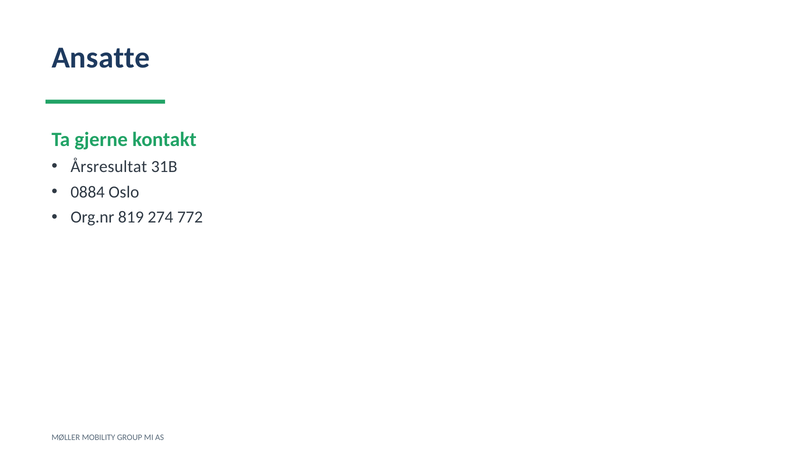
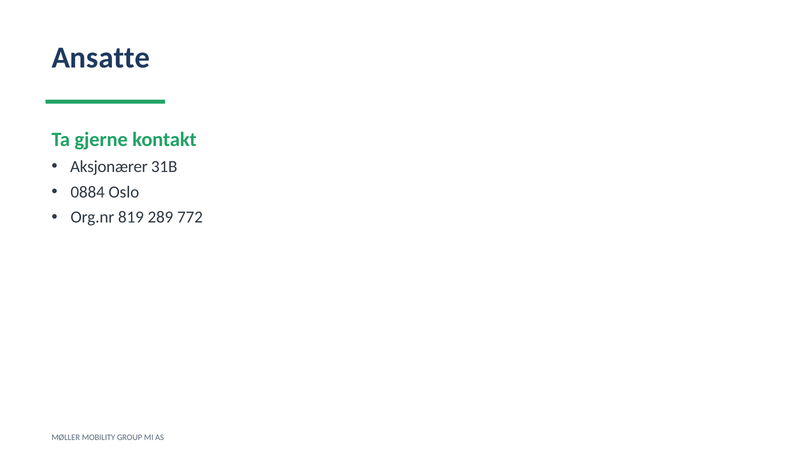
Årsresultat: Årsresultat -> Aksjonærer (109, 167)
274: 274 -> 289 (160, 217)
